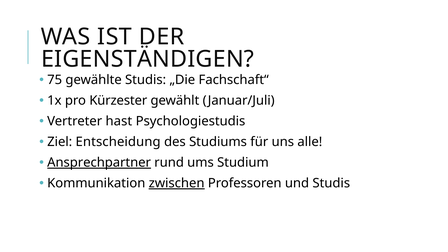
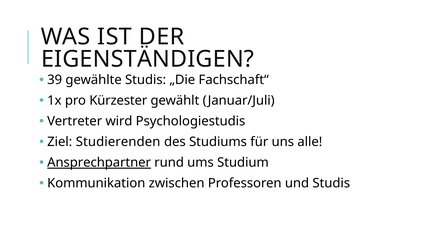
75: 75 -> 39 (55, 80)
hast: hast -> wird (119, 121)
Entscheidung: Entscheidung -> Studierenden (118, 142)
zwischen underline: present -> none (177, 183)
